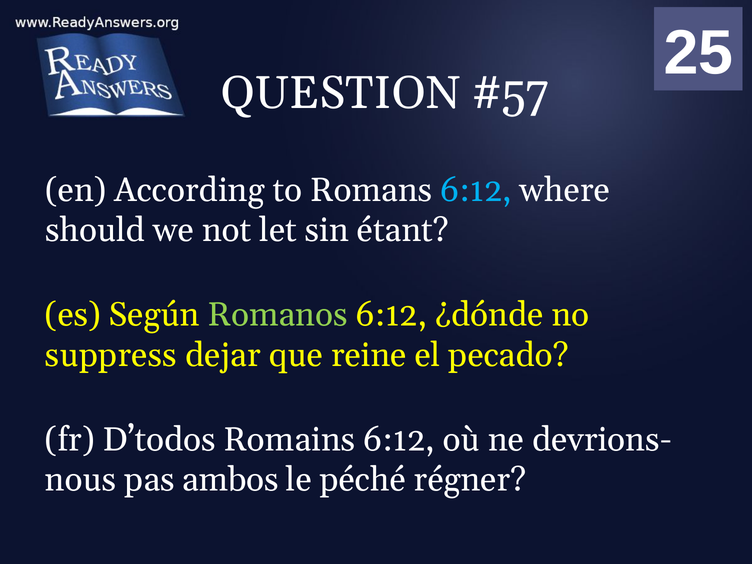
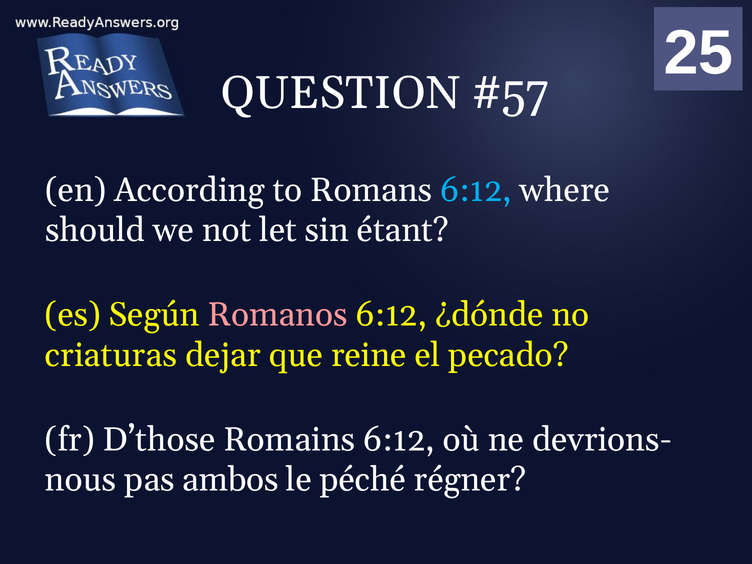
Romanos colour: light green -> pink (278, 315)
suppress: suppress -> criaturas (111, 355)
D’todos: D’todos -> D’those (159, 440)
